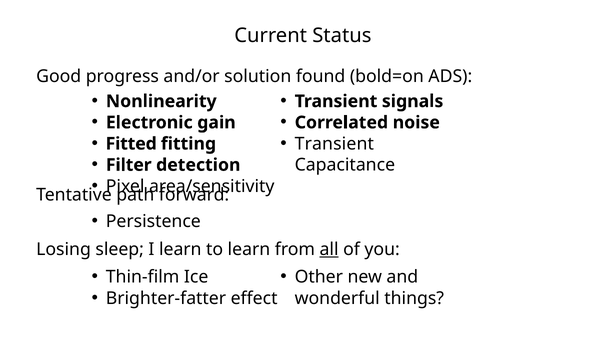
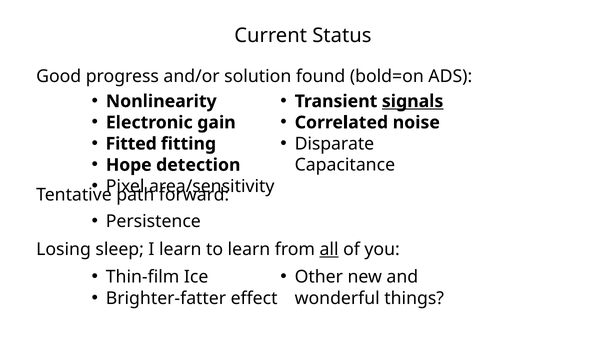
signals underline: none -> present (413, 101)
Transient: Transient -> Disparate (334, 144)
Filter: Filter -> Hope (129, 165)
